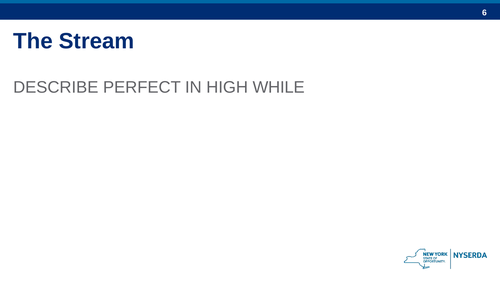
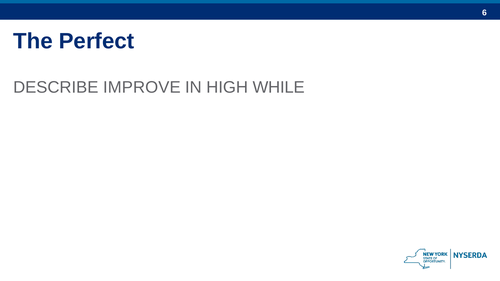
Stream: Stream -> Perfect (97, 41)
PERFECT: PERFECT -> IMPROVE (142, 88)
